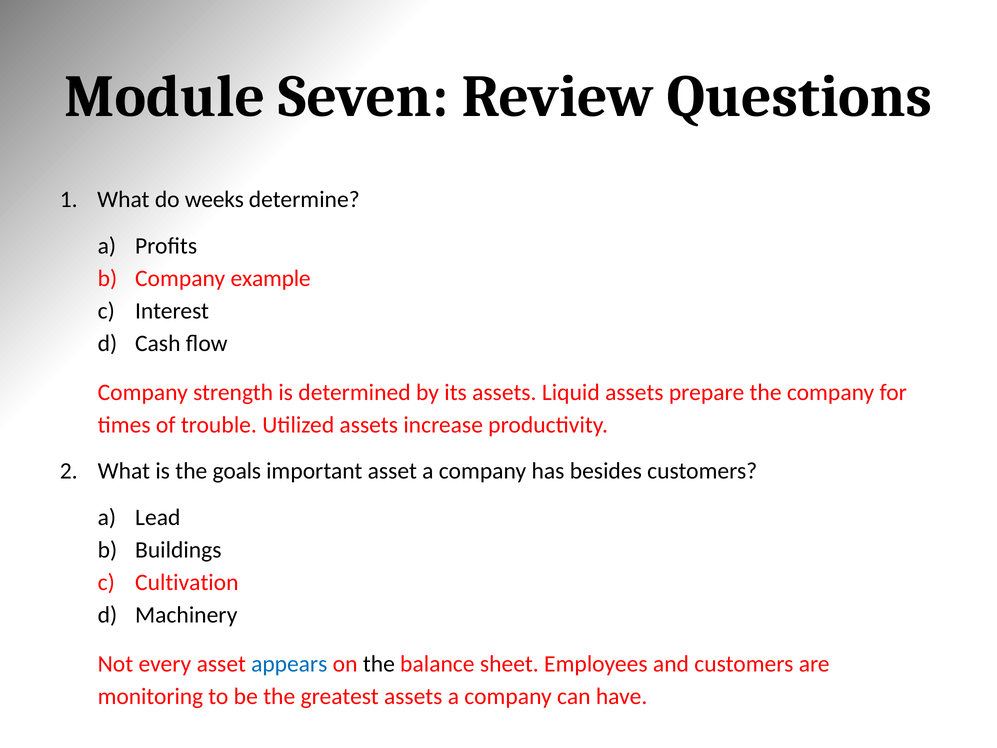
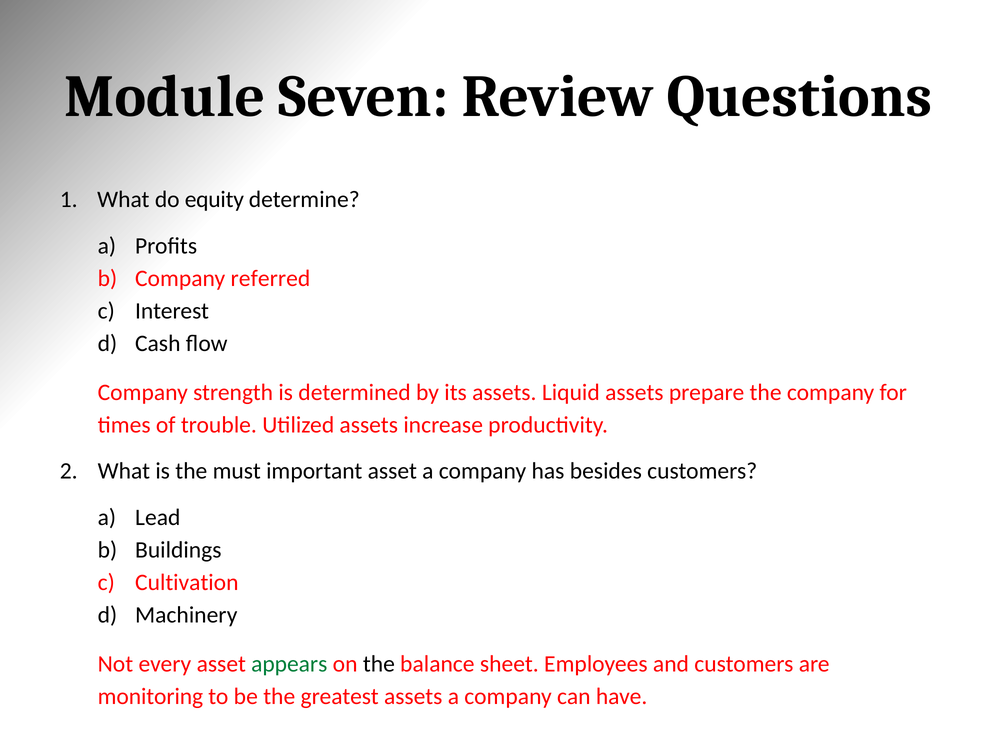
weeks: weeks -> equity (214, 199)
example: example -> referred (270, 278)
goals: goals -> must (237, 471)
appears colour: blue -> green (289, 664)
